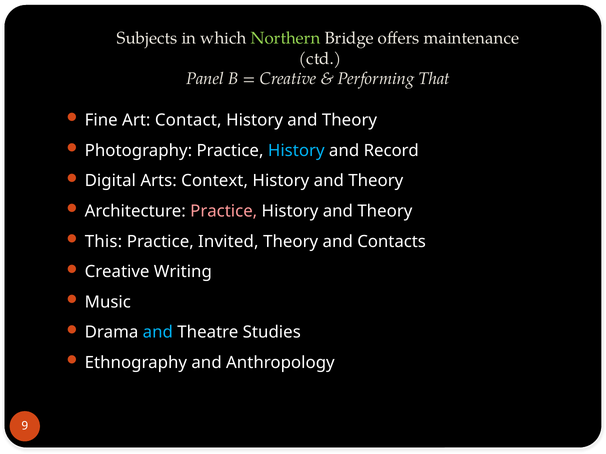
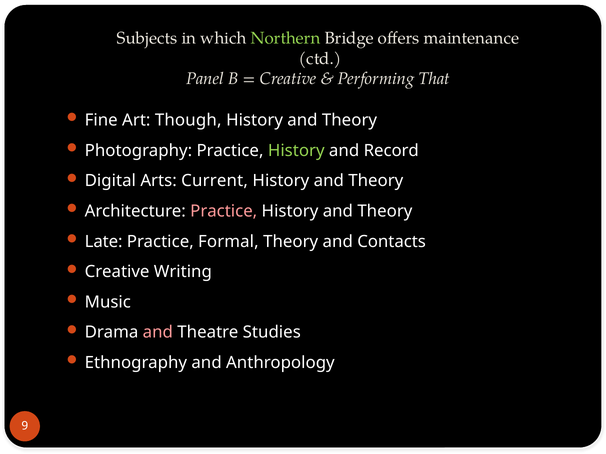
Contact: Contact -> Though (188, 120)
History colour: light blue -> light green (296, 151)
Context: Context -> Current (215, 181)
This: This -> Late (104, 242)
Invited: Invited -> Formal (228, 242)
and colour: light blue -> pink (158, 333)
